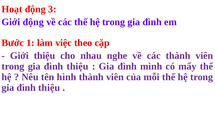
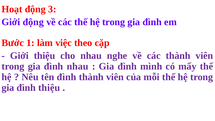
thiệu: thiệu -> nhau (78, 66)
tên hình: hình -> đình (67, 77)
